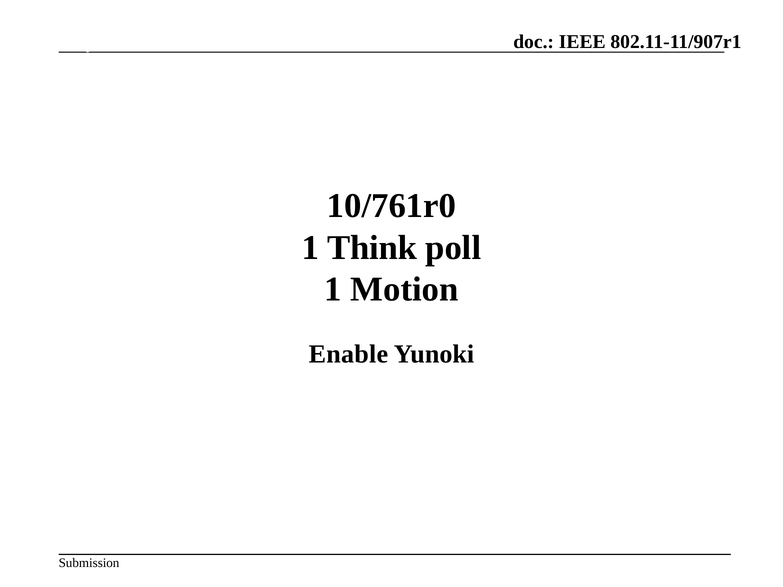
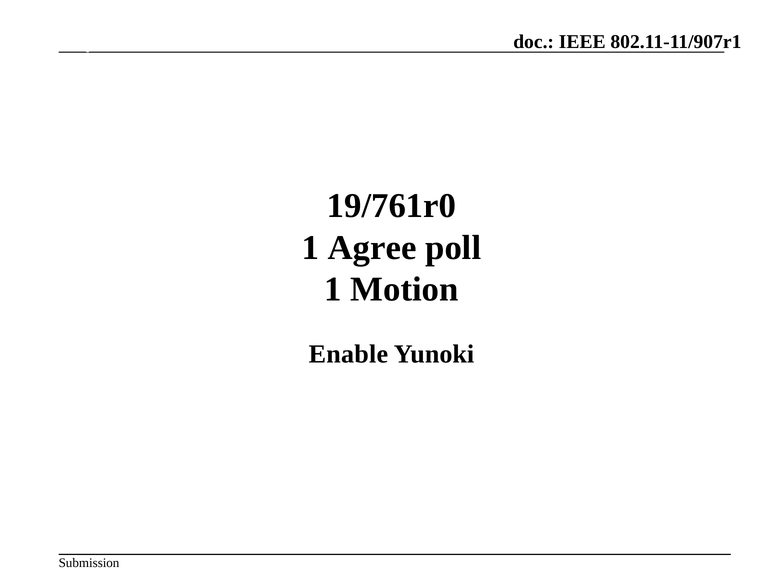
10/761r0: 10/761r0 -> 19/761r0 (391, 206)
Think: Think -> Agree (372, 248)
